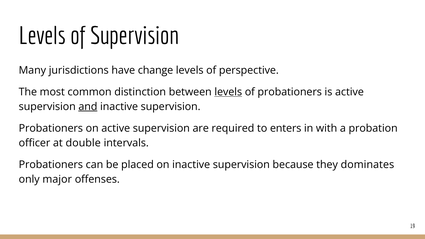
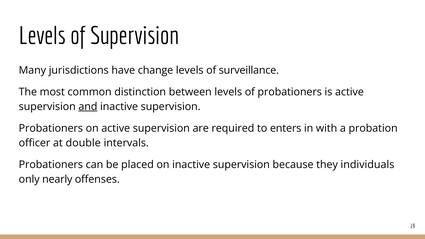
perspective: perspective -> surveillance (249, 70)
levels underline: present -> none (228, 92)
dominates: dominates -> individuals (367, 165)
major: major -> nearly (57, 179)
